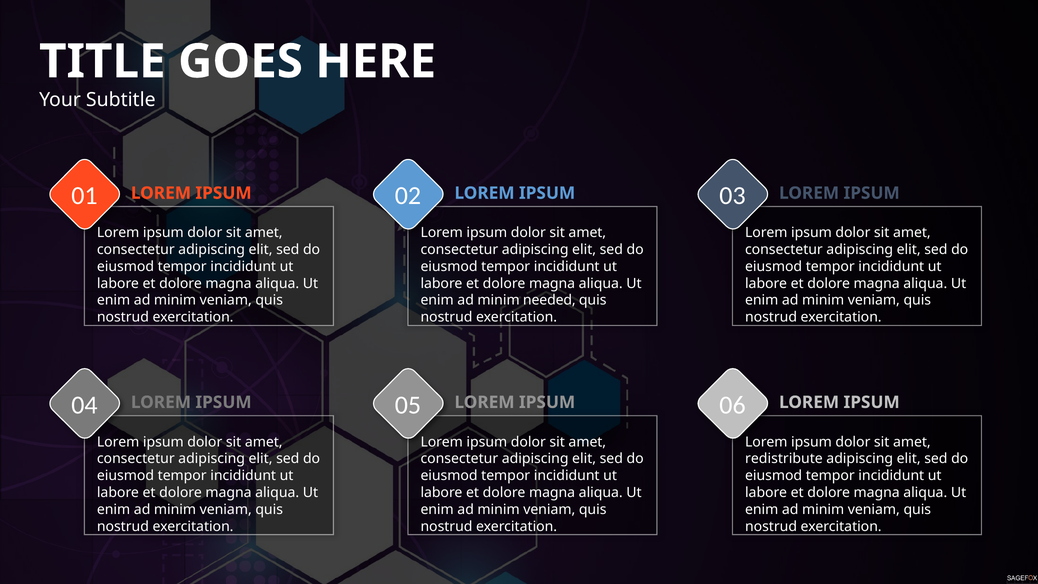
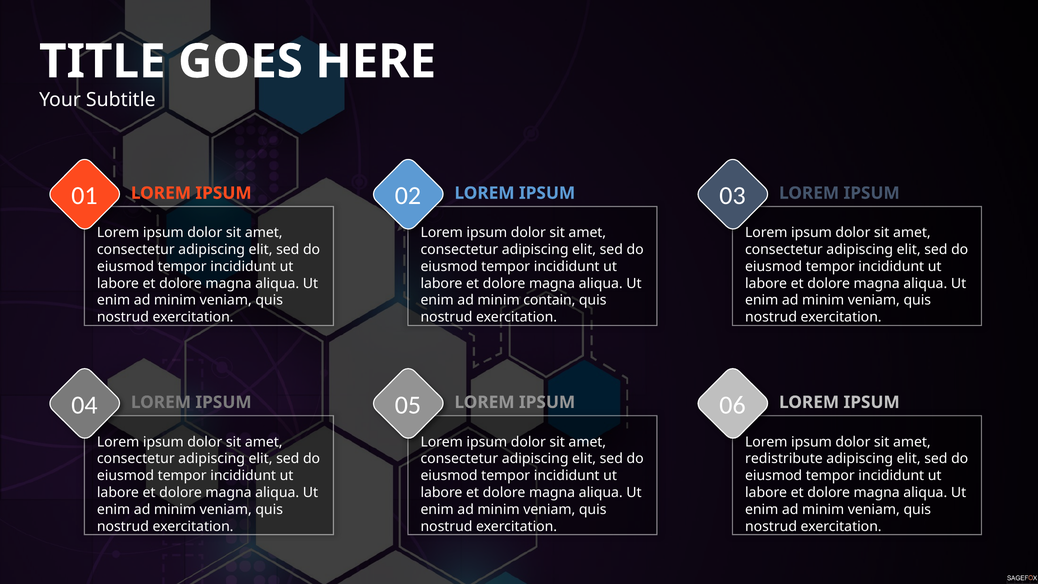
needed: needed -> contain (549, 300)
